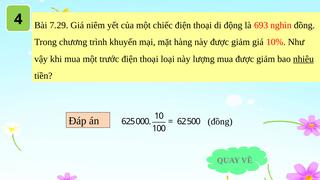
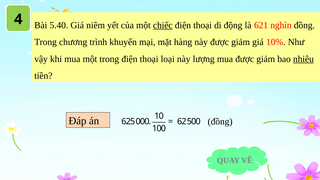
7.29: 7.29 -> 5.40 (59, 25)
chiếc underline: none -> present (163, 25)
693: 693 -> 621 (261, 25)
một trước: trước -> trong (109, 59)
